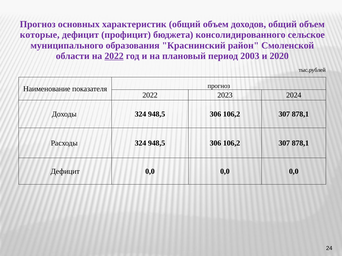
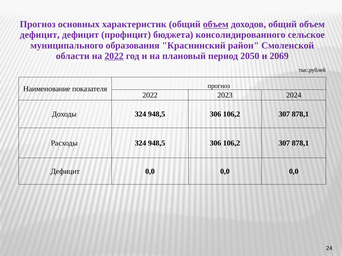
объем underline: none -> present (216, 24)
которые: которые -> дефицит (40, 35)
2003: 2003 -> 2050 (250, 56)
2020: 2020 -> 2069 (279, 56)
